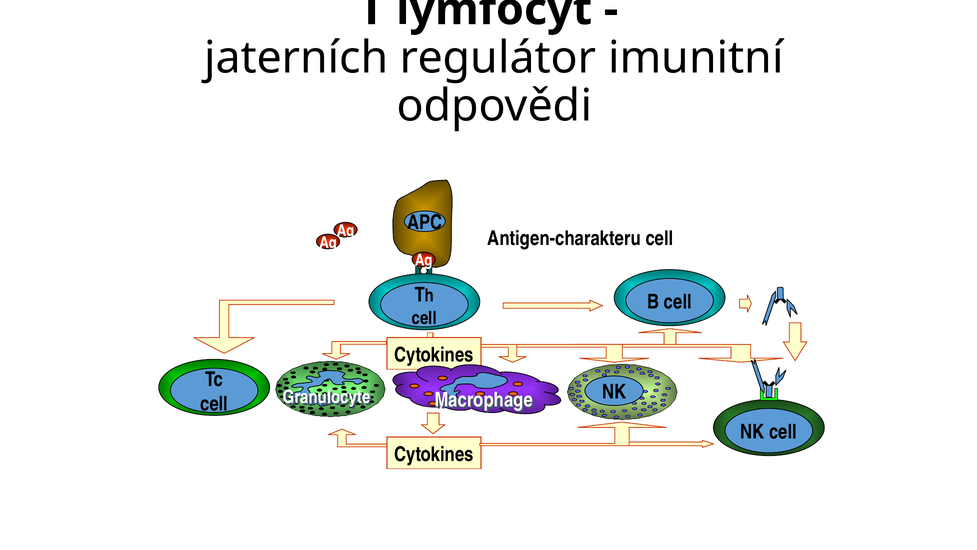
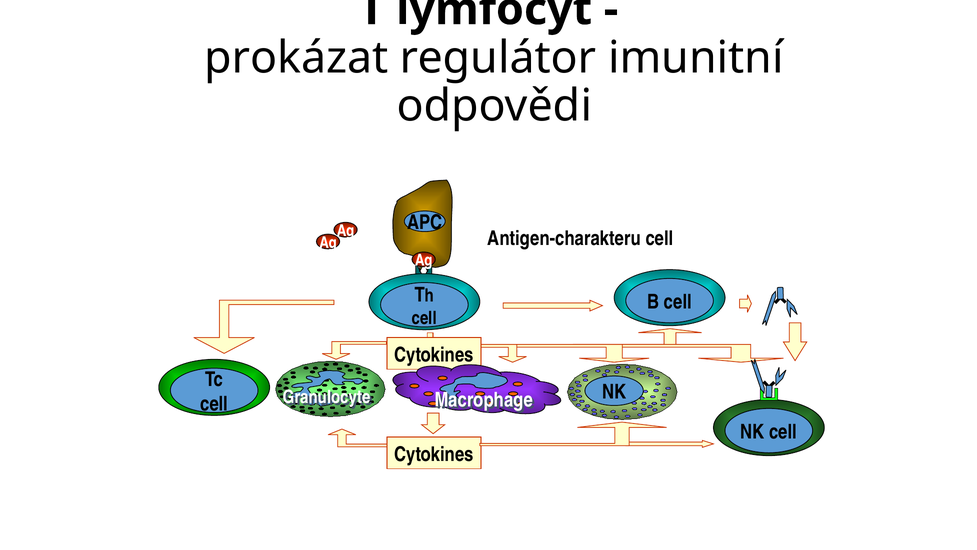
jaterních: jaterních -> prokázat (296, 58)
